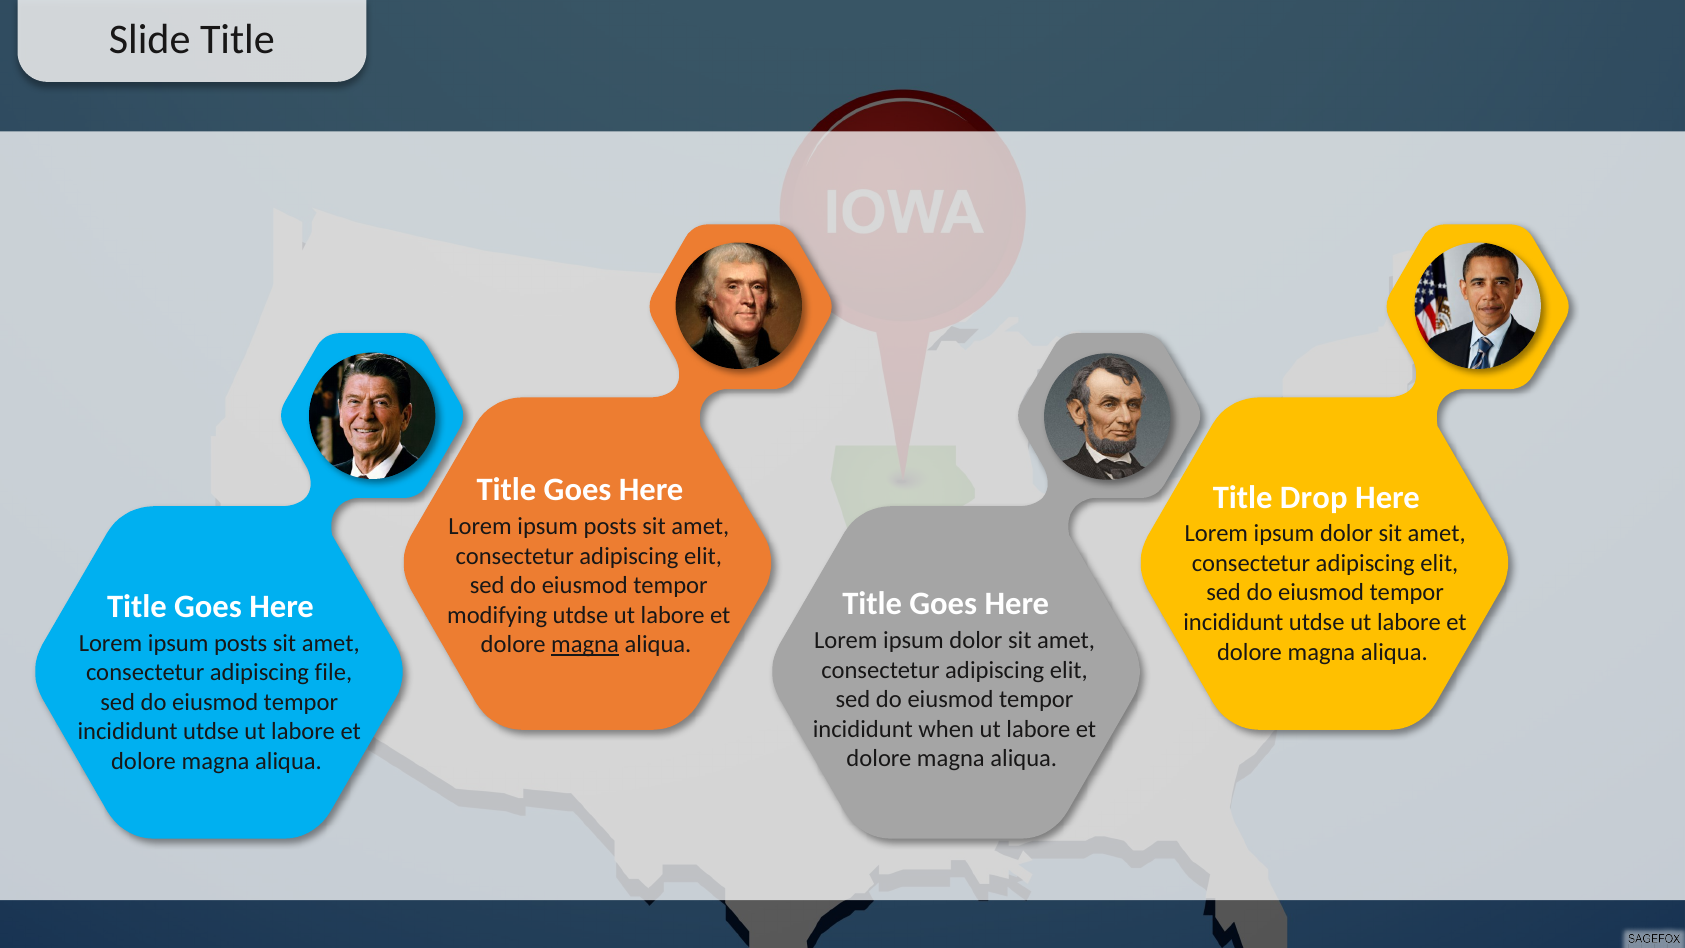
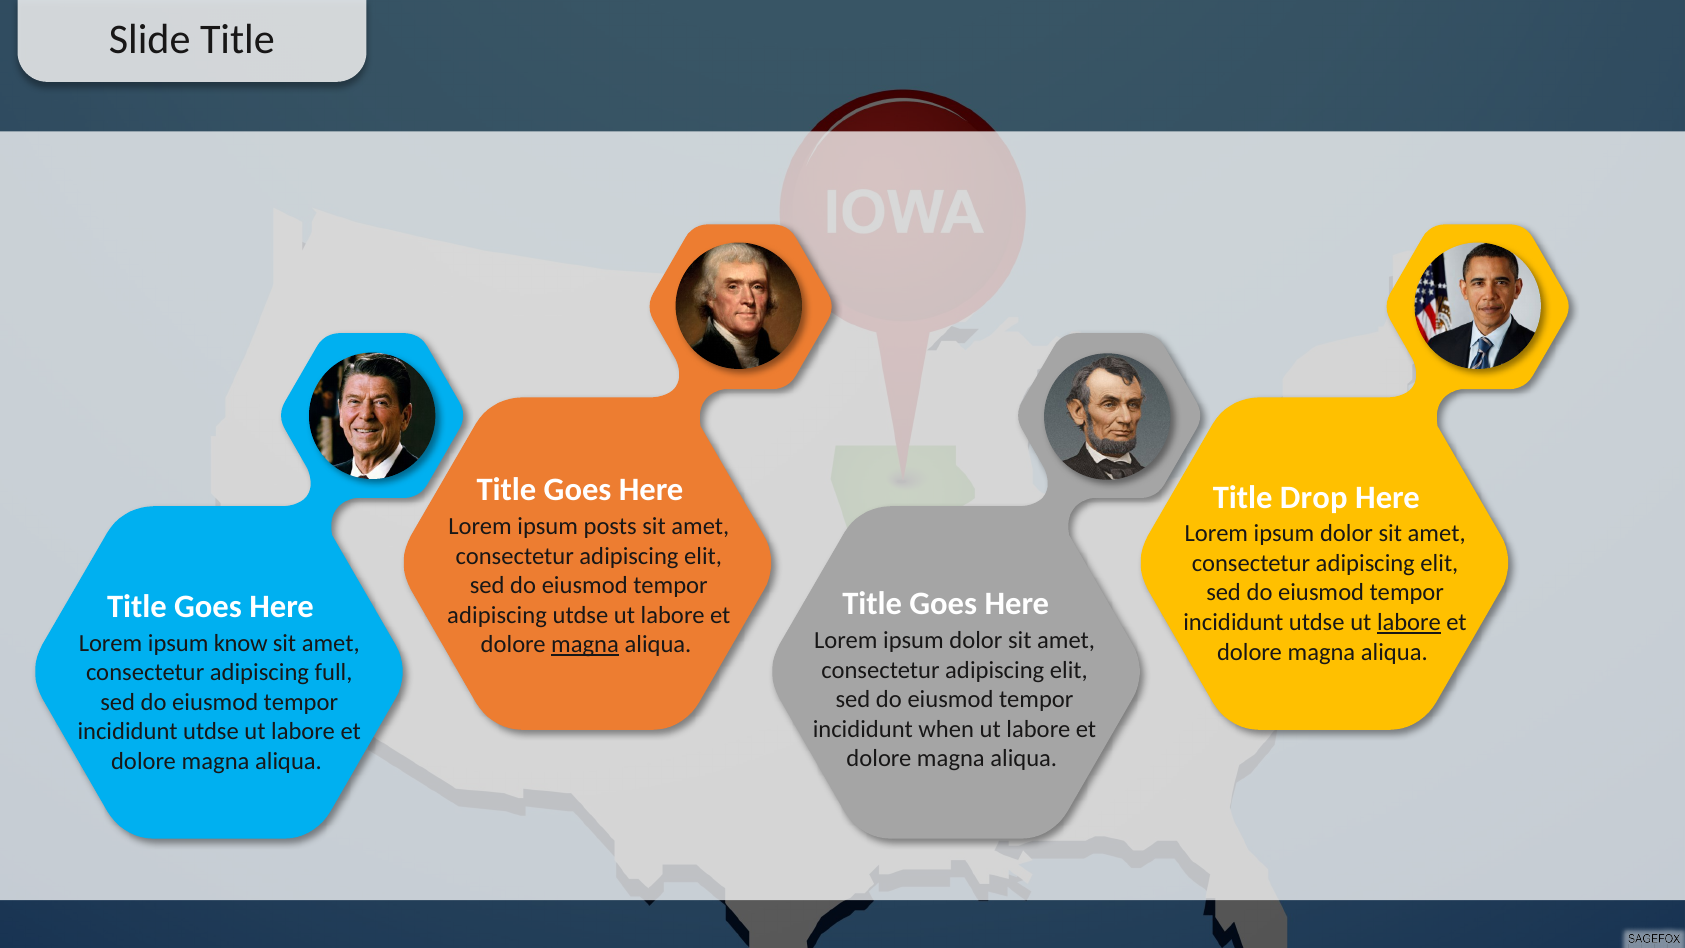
modifying: modifying -> adipiscing (497, 615)
labore underline: none -> present (1409, 622)
posts: posts -> know (241, 643)
file: file -> full (334, 673)
